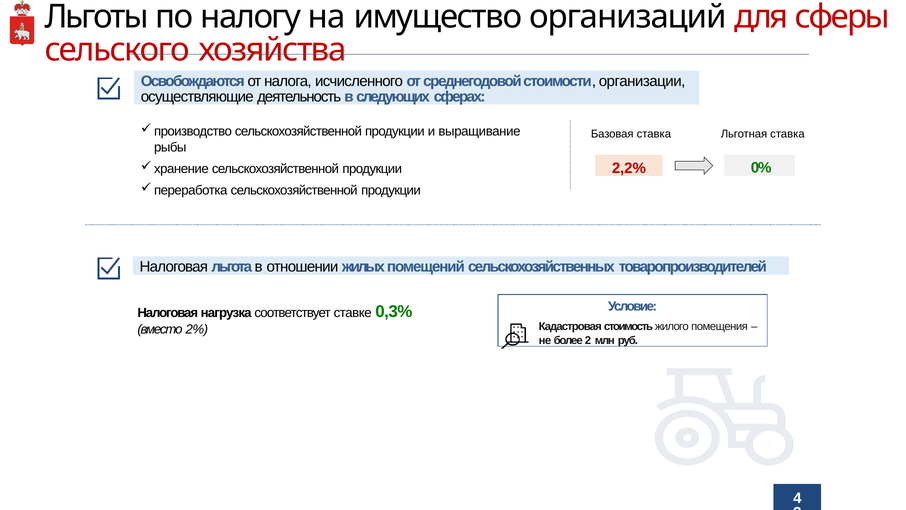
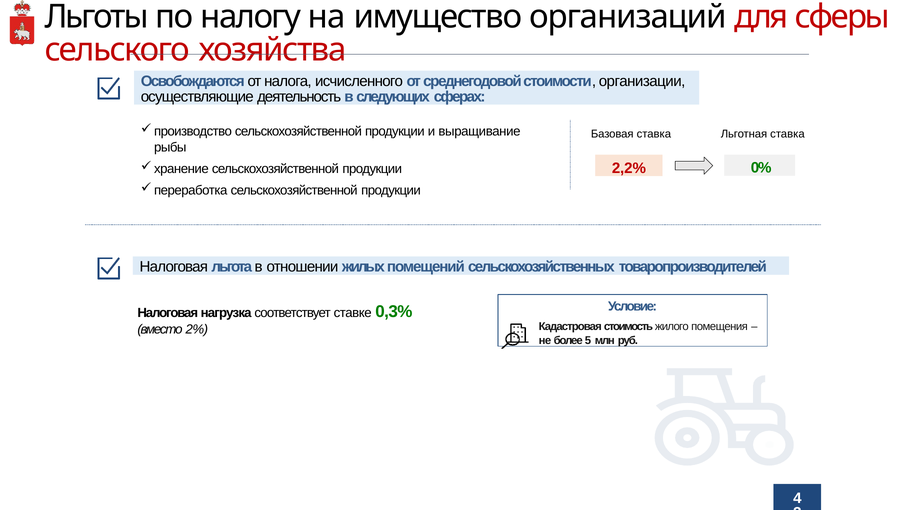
2: 2 -> 5 (588, 340)
